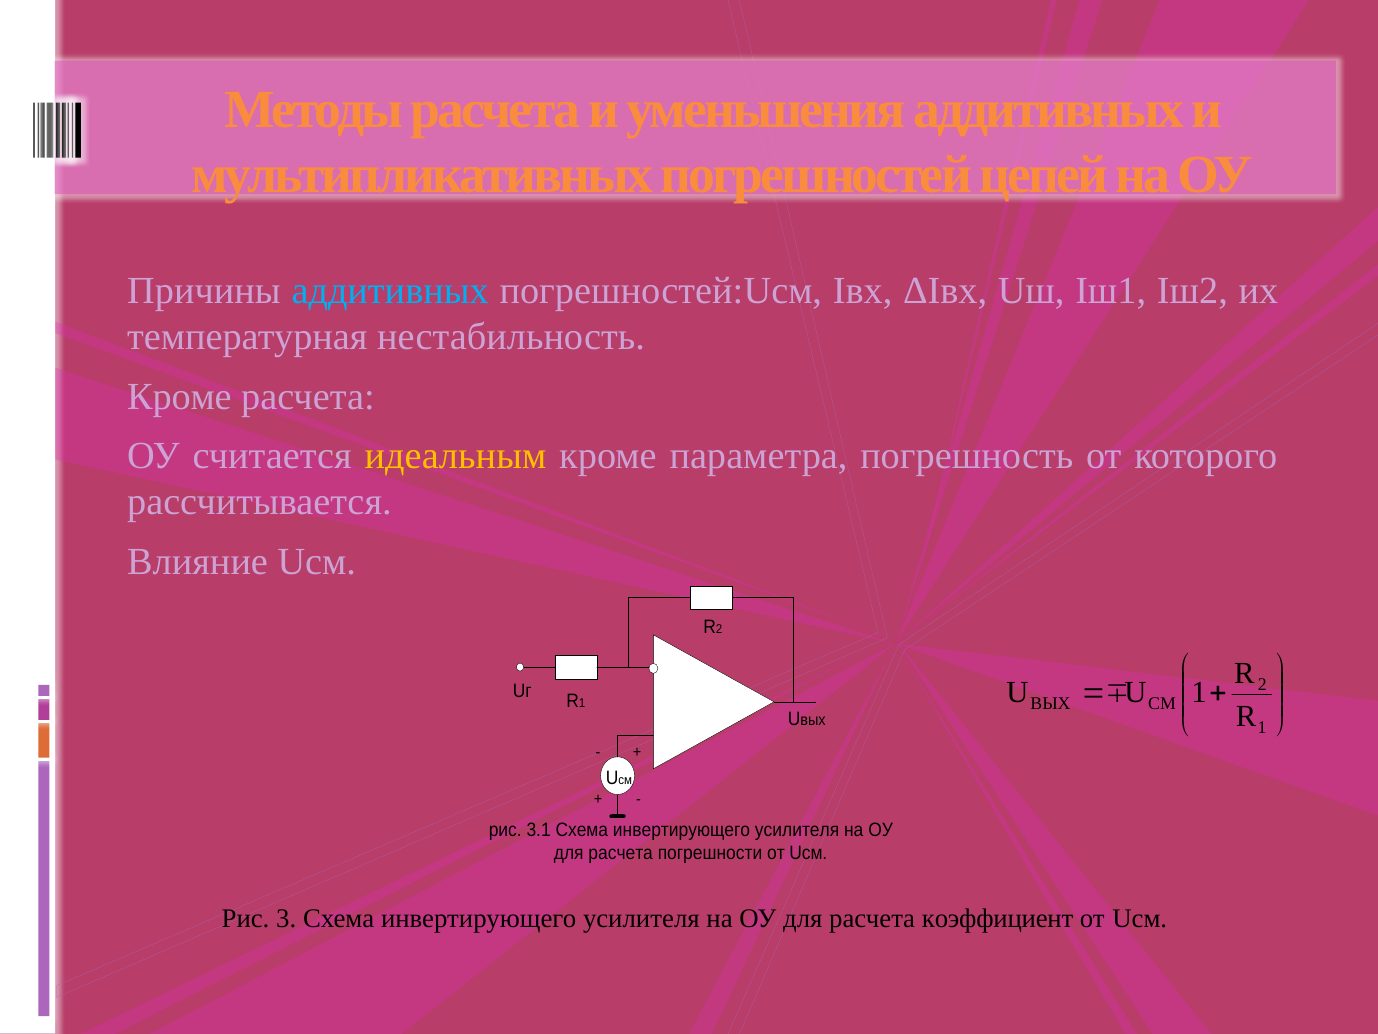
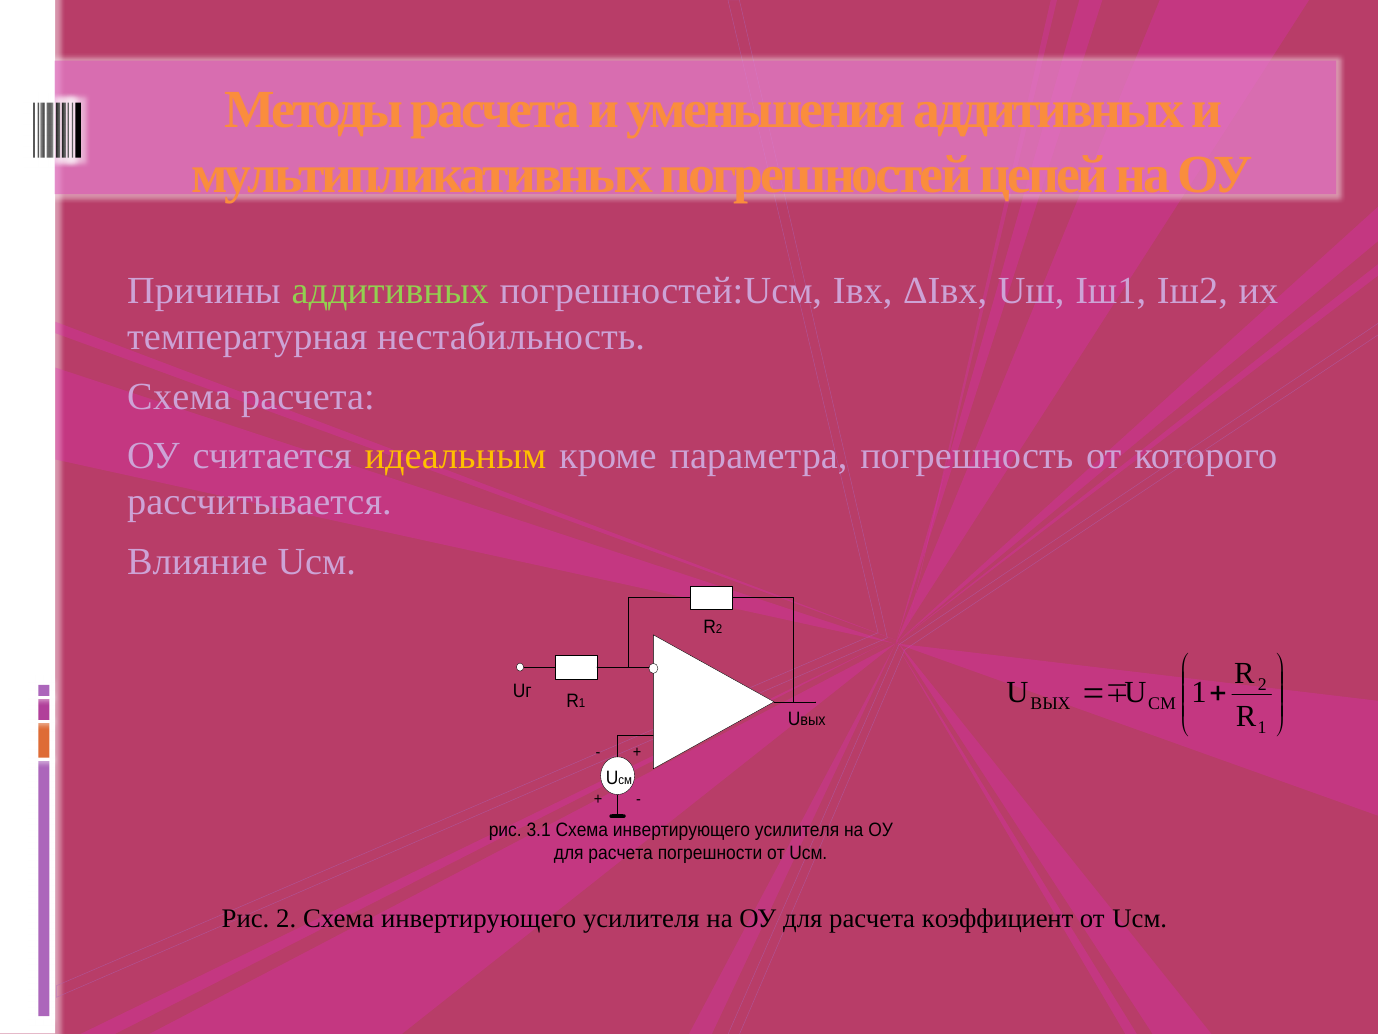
аддитивных colour: light blue -> light green (390, 291)
Кроме: Кроме -> Схема (179, 396)
Рис 3: 3 -> 2 (286, 918)
